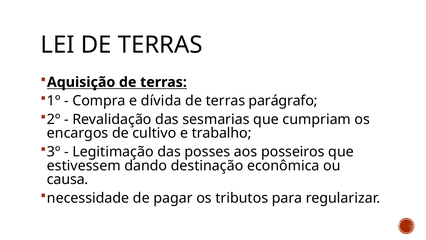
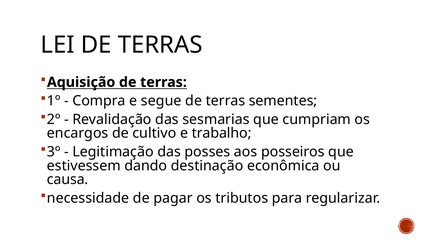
dívida: dívida -> segue (161, 101)
parágrafo: parágrafo -> sementes (283, 101)
